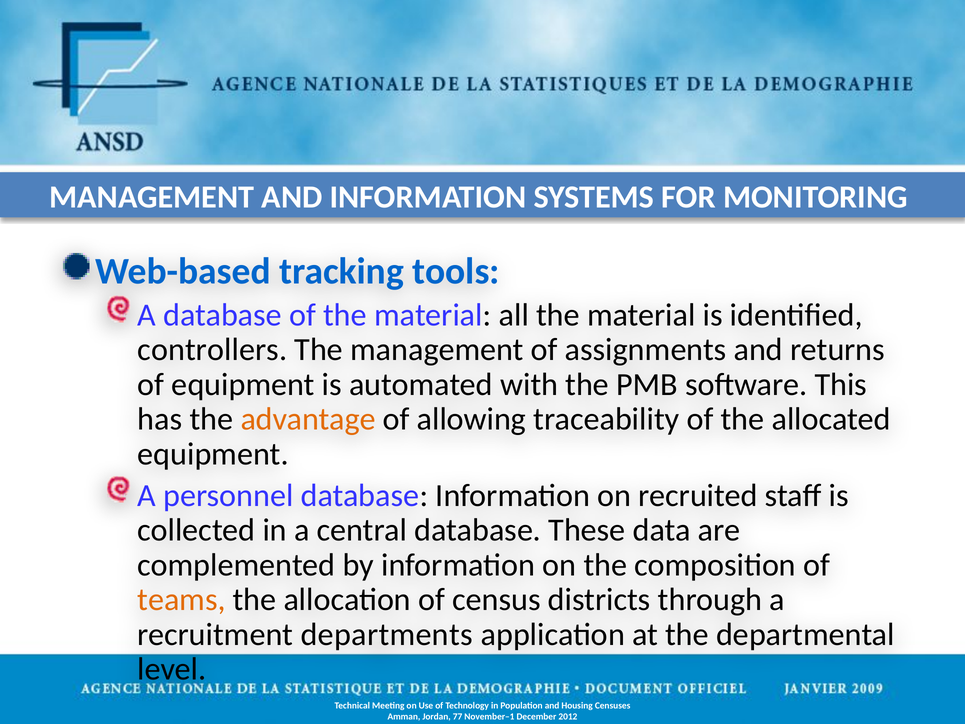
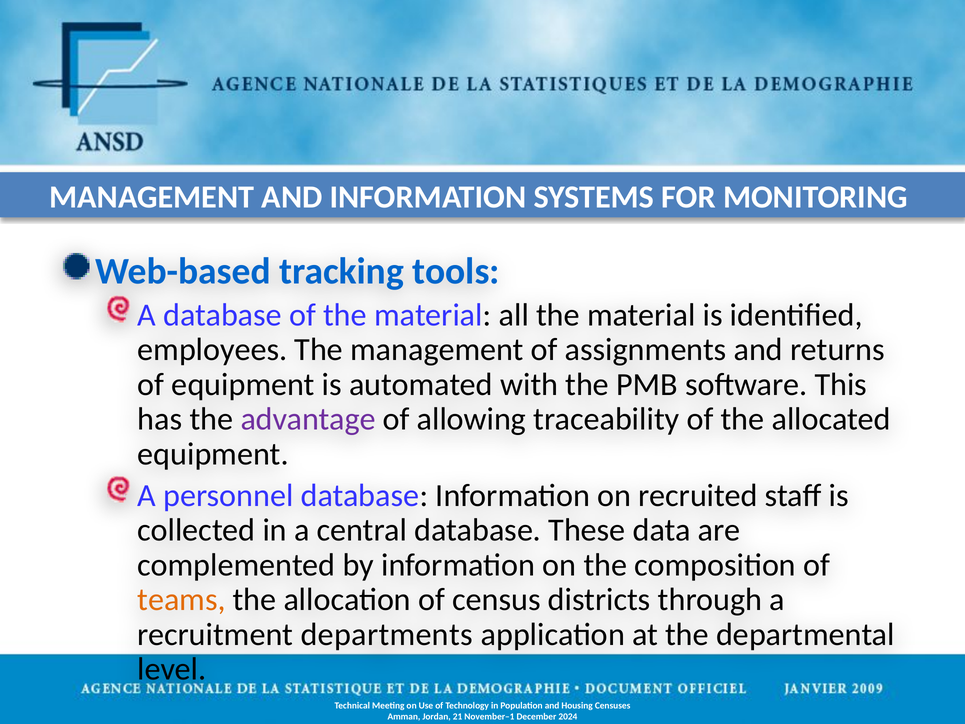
controllers: controllers -> employees (212, 350)
advantage colour: orange -> purple (308, 419)
77: 77 -> 21 (458, 716)
2012: 2012 -> 2024 (568, 716)
